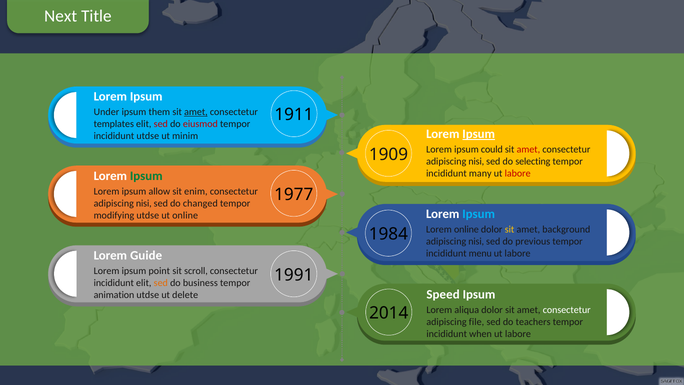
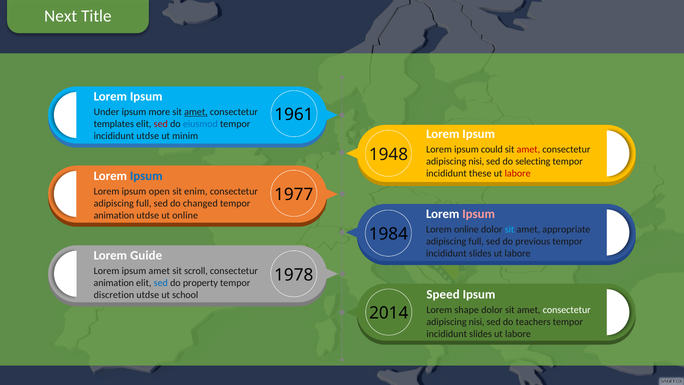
them: them -> more (159, 112)
1911: 1911 -> 1961 (294, 115)
eiusmod colour: red -> blue (200, 124)
Ipsum underline: present -> none (479, 134)
1909: 1909 -> 1948 (389, 154)
many: many -> these (480, 173)
Ipsum colour: green -> blue (146, 176)
allow: allow -> open (159, 191)
nisi: nisi -> full (144, 203)
Ipsum colour: light blue -> pink (479, 214)
modifying: modifying -> animation (114, 215)
sit colour: yellow -> light blue (510, 229)
background: background -> appropriate (566, 229)
nisi: nisi -> full (476, 241)
menu: menu -> slides (480, 253)
ipsum point: point -> amet (159, 271)
1991: 1991 -> 1978 (294, 275)
incididunt: incididunt -> animation (114, 283)
sed colour: orange -> blue (161, 283)
business: business -> property (200, 283)
animation: animation -> discretion (114, 295)
delete: delete -> school (185, 295)
aliqua: aliqua -> shape (467, 310)
file: file -> nisi (477, 322)
when: when -> slides (481, 334)
